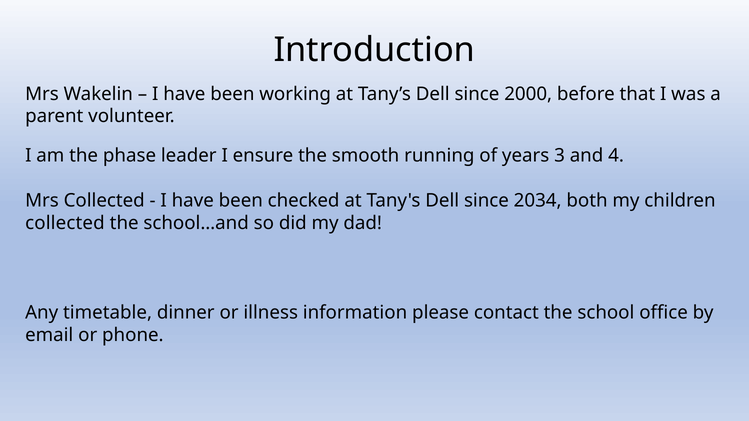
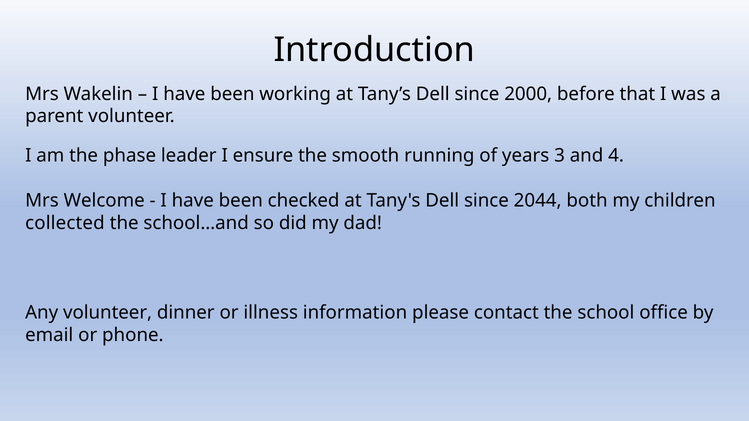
Mrs Collected: Collected -> Welcome (104, 201)
2034: 2034 -> 2044 (538, 201)
Any timetable: timetable -> volunteer (108, 313)
